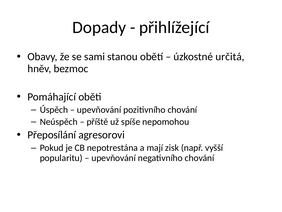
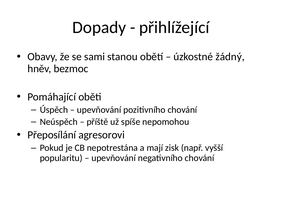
určitá: určitá -> žádný (230, 57)
